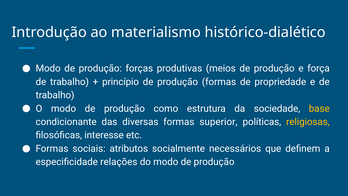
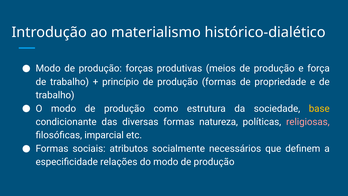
superior: superior -> natureza (219, 122)
religiosas colour: yellow -> pink (308, 122)
interesse: interesse -> imparcial (104, 135)
